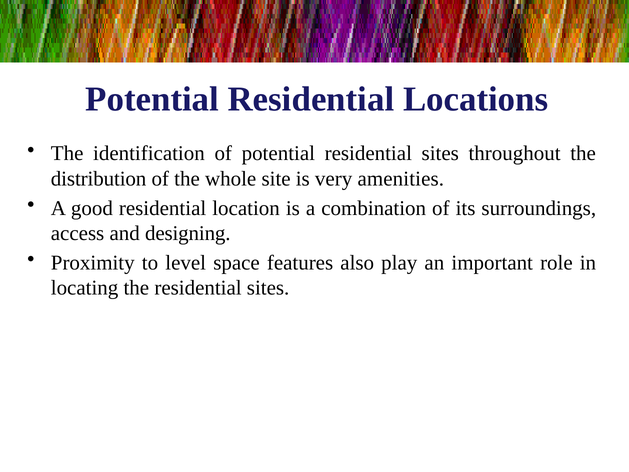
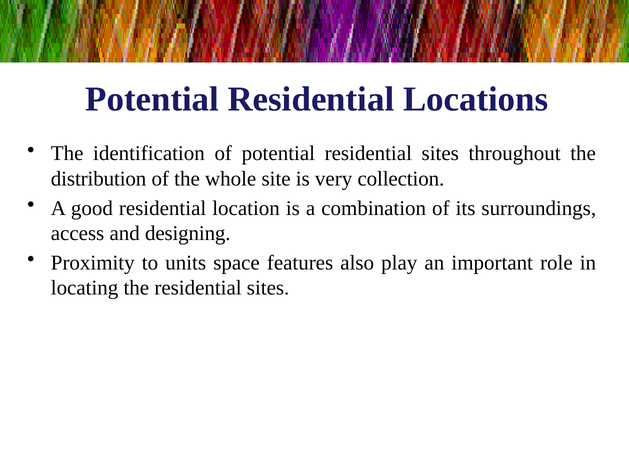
amenities: amenities -> collection (401, 179)
level: level -> units (186, 262)
